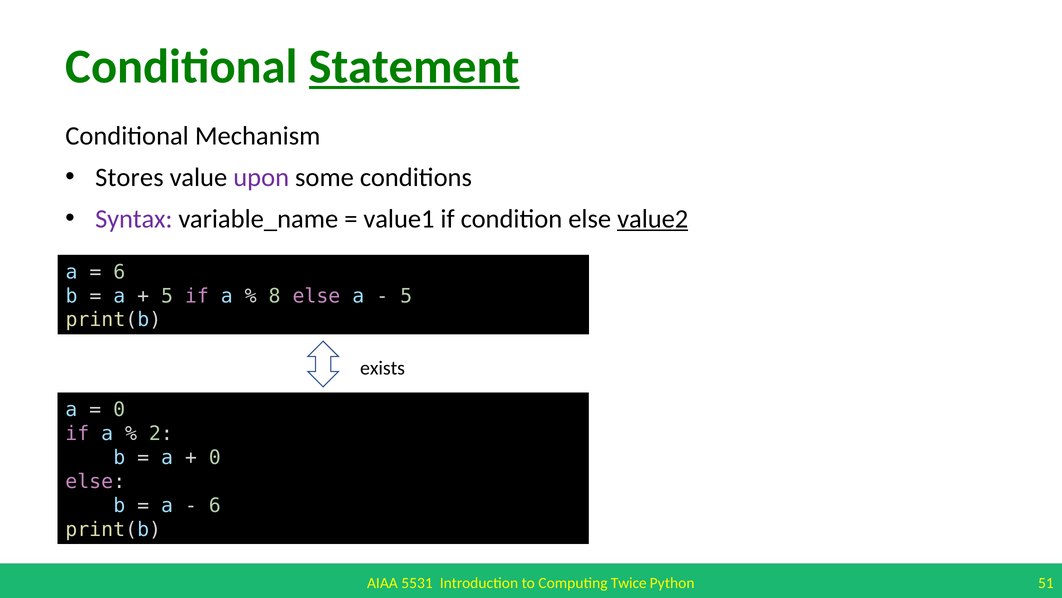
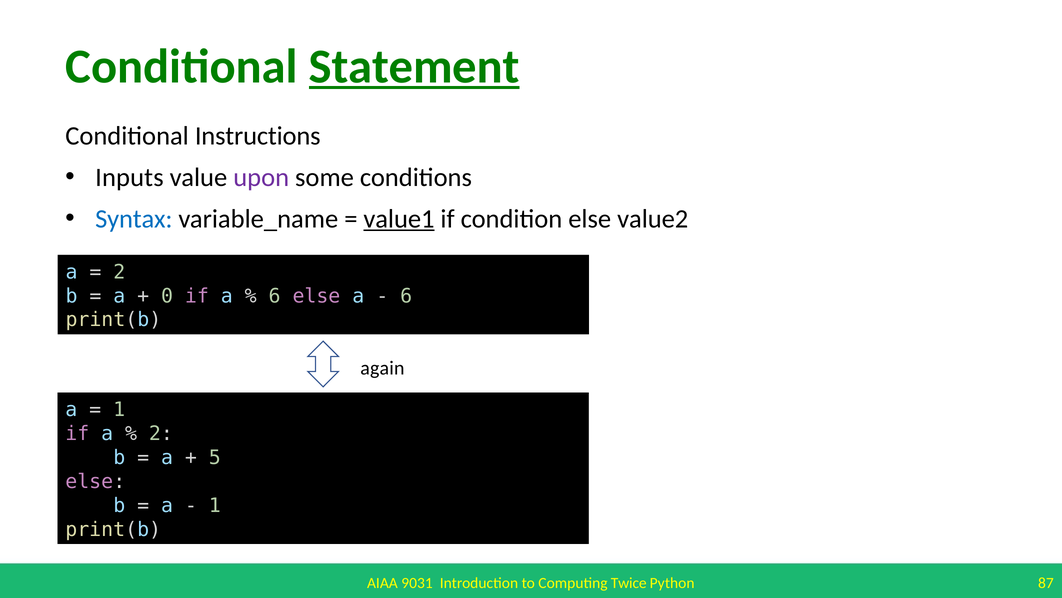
Mechanism: Mechanism -> Instructions (258, 136)
Stores: Stores -> Inputs (129, 177)
Syntax colour: purple -> blue (134, 219)
value1 underline: none -> present (399, 219)
value2 underline: present -> none (653, 219)
6: 6 -> 2 (119, 272)
5: 5 -> 0 (167, 296)
8: 8 -> 6 (275, 296)
5: 5 -> 6 (406, 296)
exists: exists -> again (382, 368)
0: 0 -> 1 (119, 409)
0: 0 -> 5 (215, 457)
6: 6 -> 1 (215, 505)
5531: 5531 -> 9031 (417, 583)
51: 51 -> 87 (1046, 582)
